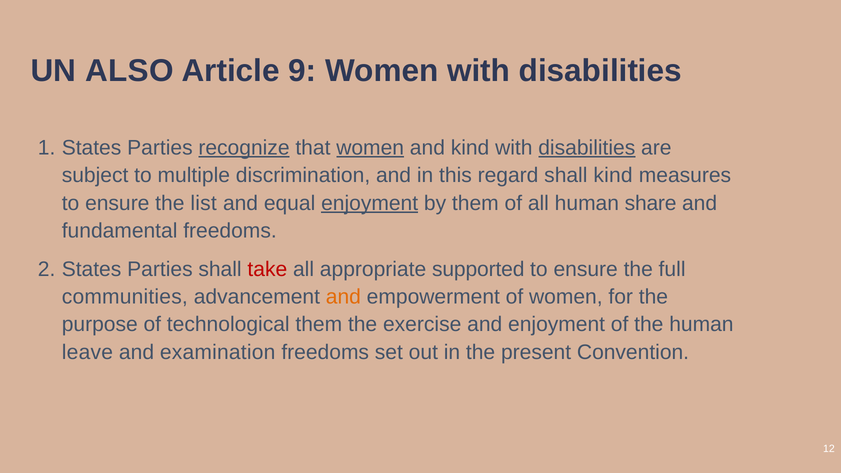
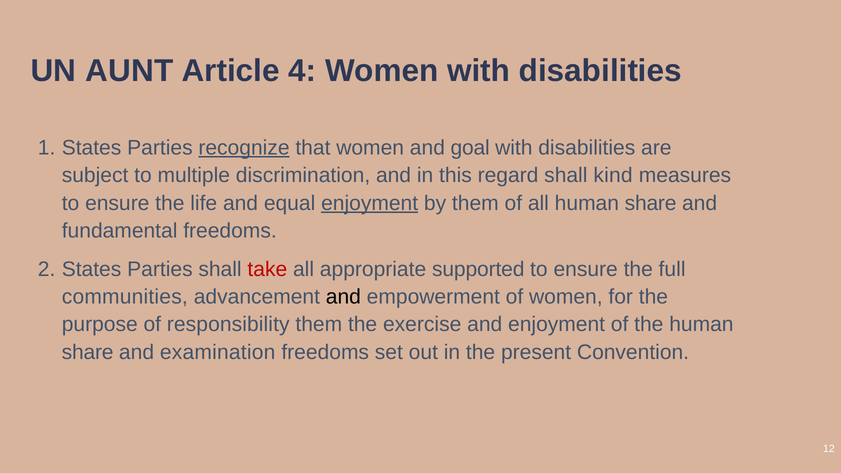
ALSO: ALSO -> AUNT (129, 71)
9: 9 -> 4 (302, 71)
women underline: present -> none (370, 148)
and kind: kind -> goal (470, 148)
disabilities underline: present -> none (587, 148)
list: list -> life (204, 203)
and colour: orange -> black (343, 297)
technological: technological -> responsibility (228, 325)
leave: leave -> share (88, 352)
